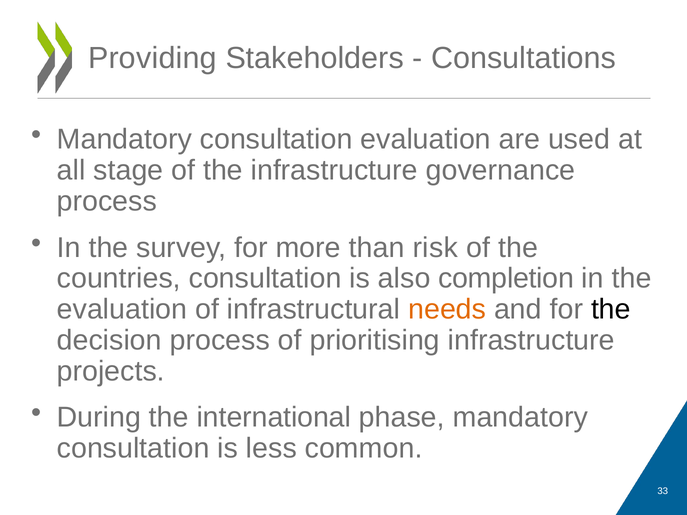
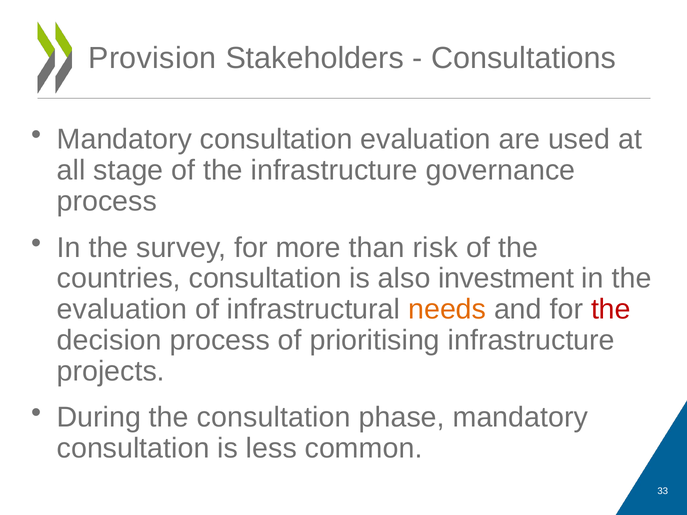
Providing: Providing -> Provision (152, 58)
completion: completion -> investment (506, 279)
the colour: black -> red (611, 310)
the international: international -> consultation (274, 418)
